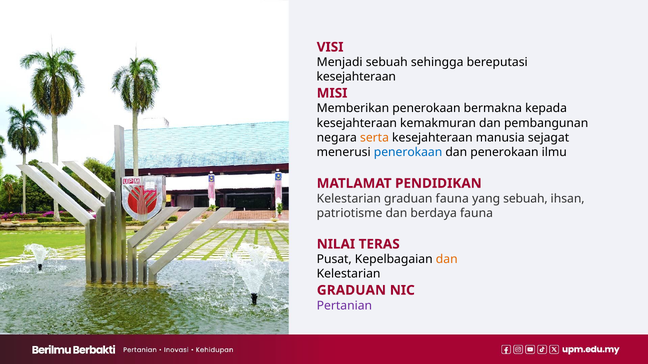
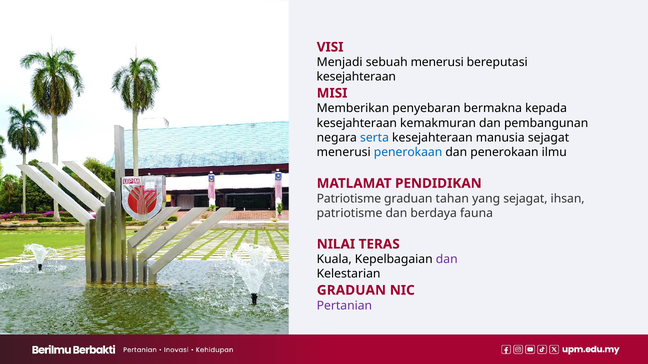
sebuah sehingga: sehingga -> menerusi (437, 62)
Memberikan penerokaan: penerokaan -> penyebaran (426, 109)
serta colour: orange -> blue (375, 138)
Kelestarian: Kelestarian -> Patriotisme (349, 199)
graduan fauna: fauna -> tahan (452, 199)
yang sebuah: sebuah -> sejagat (525, 199)
Pusat: Pusat -> Kuala (334, 260)
dan colour: orange -> purple (447, 260)
